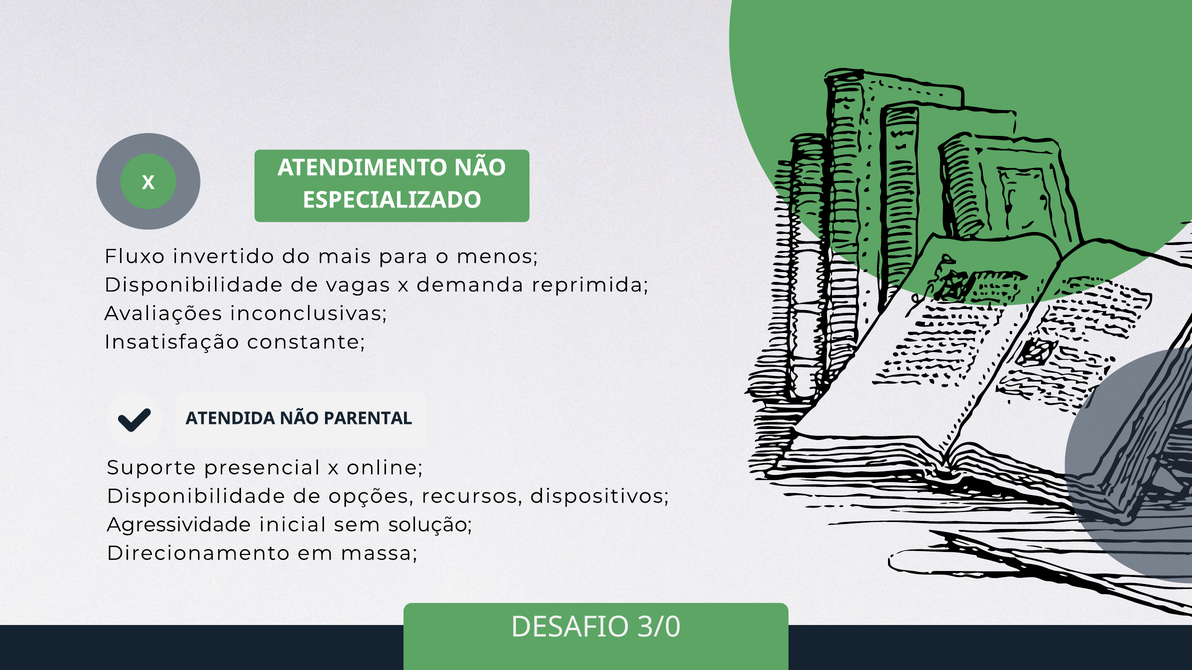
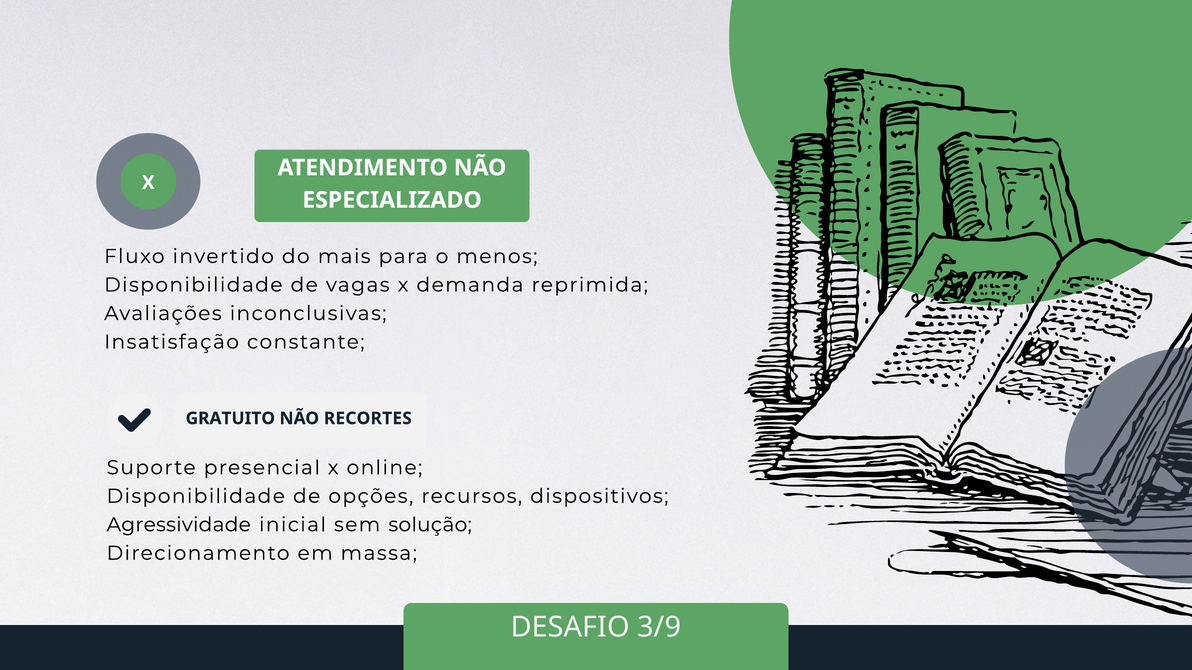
ATENDIDA: ATENDIDA -> GRATUITO (230, 419)
PARENTAL: PARENTAL -> RECORTES (368, 419)
3/0: 3/0 -> 3/9 (659, 628)
